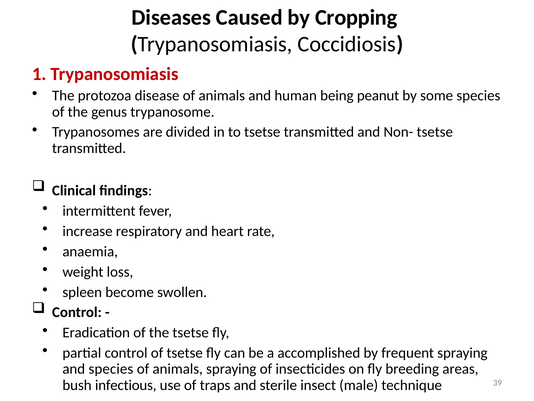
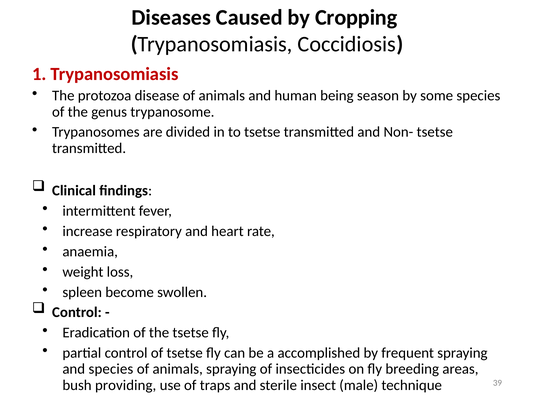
peanut: peanut -> season (378, 96)
infectious: infectious -> providing (126, 385)
